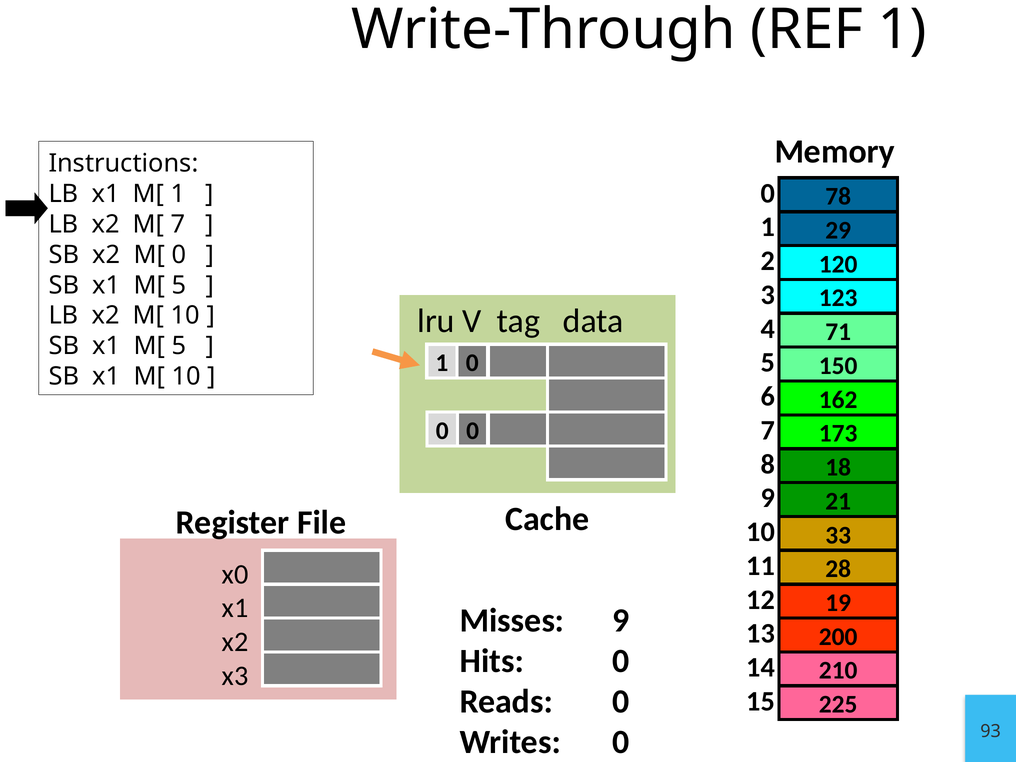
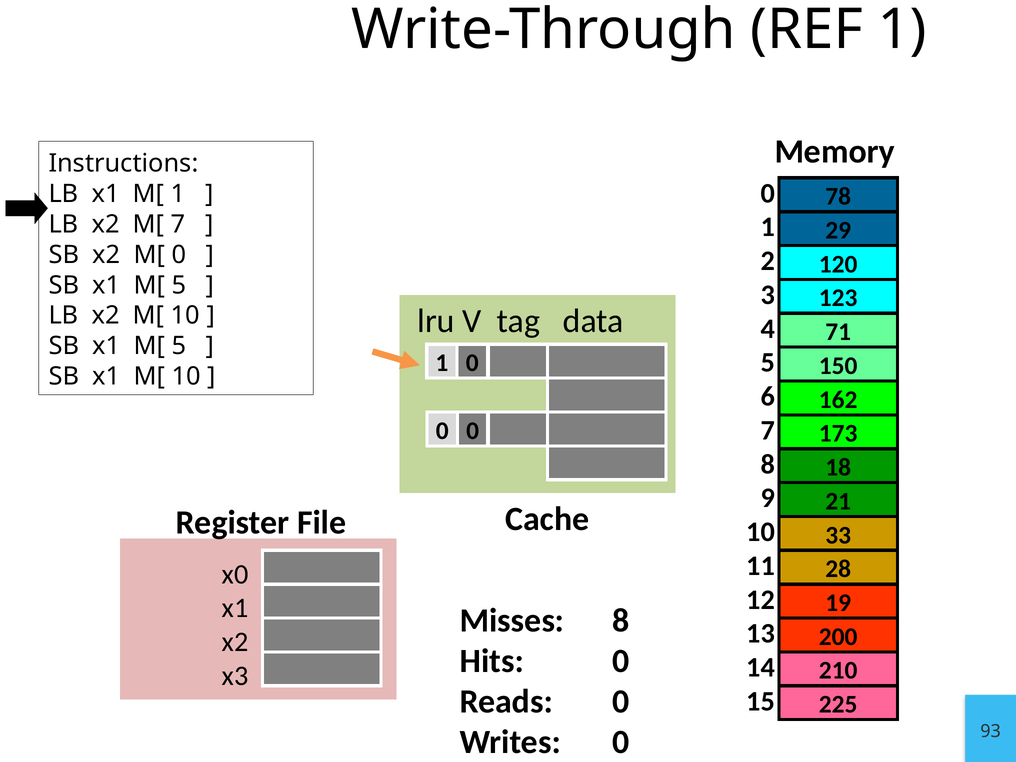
Misses 9: 9 -> 8 (621, 620)
